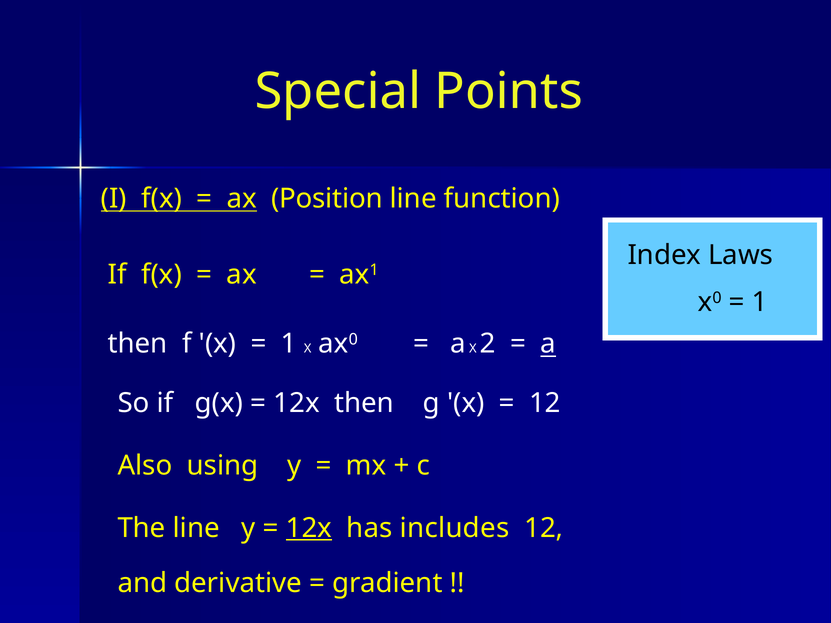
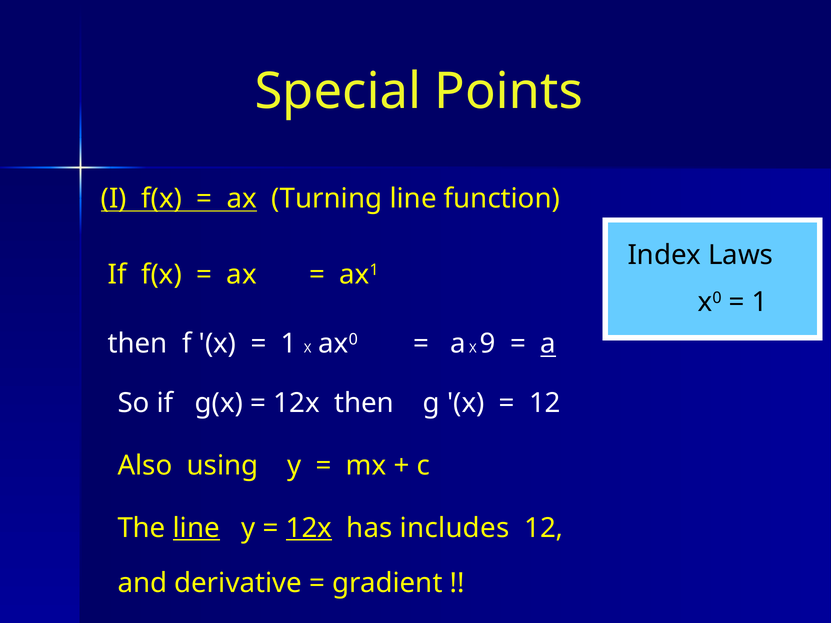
Position: Position -> Turning (327, 198)
2: 2 -> 9 (488, 344)
line underline: none -> present (196, 528)
